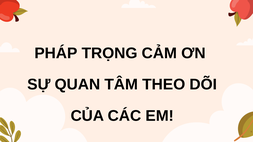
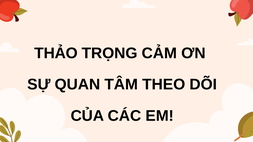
PHÁP: PHÁP -> THẢO (56, 53)
